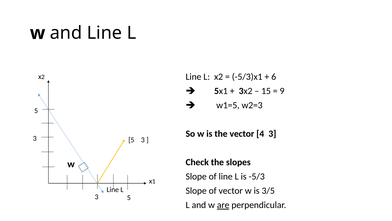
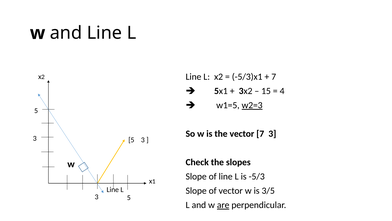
6: 6 -> 7 (274, 77)
9: 9 -> 4 (282, 91)
w2=3 underline: none -> present (252, 105)
vector 4: 4 -> 7 (260, 134)
